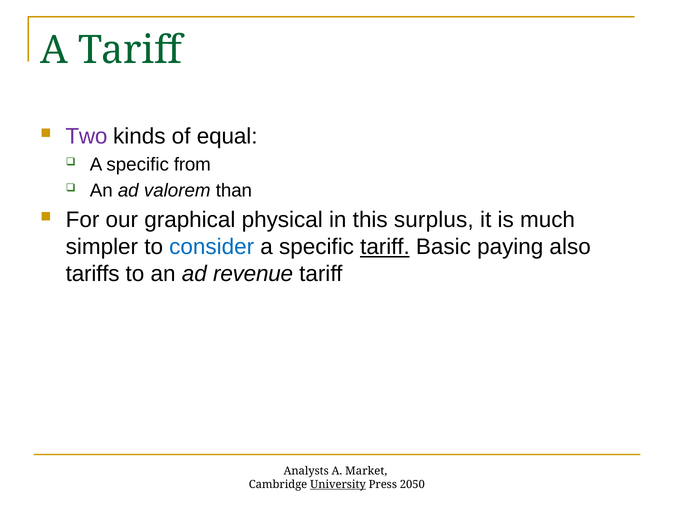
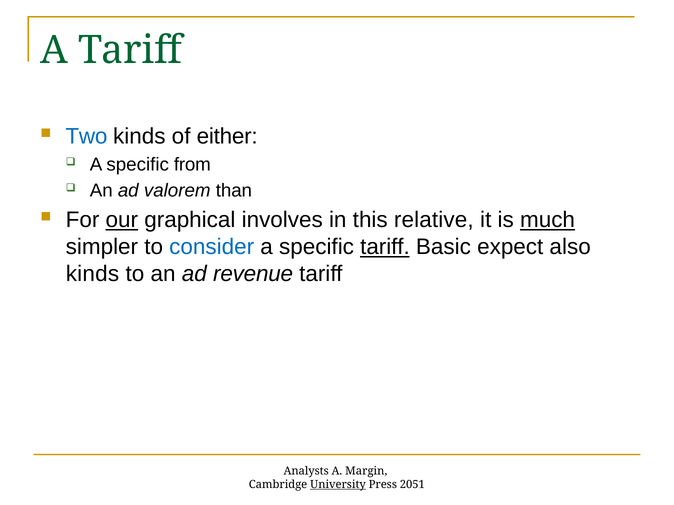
Two colour: purple -> blue (86, 136)
equal: equal -> either (227, 136)
our underline: none -> present (122, 220)
physical: physical -> involves (282, 220)
surplus: surplus -> relative (434, 220)
much underline: none -> present (548, 220)
paying: paying -> expect (510, 247)
tariffs: tariffs -> kinds (92, 274)
Market: Market -> Margin (366, 471)
2050: 2050 -> 2051 (412, 485)
